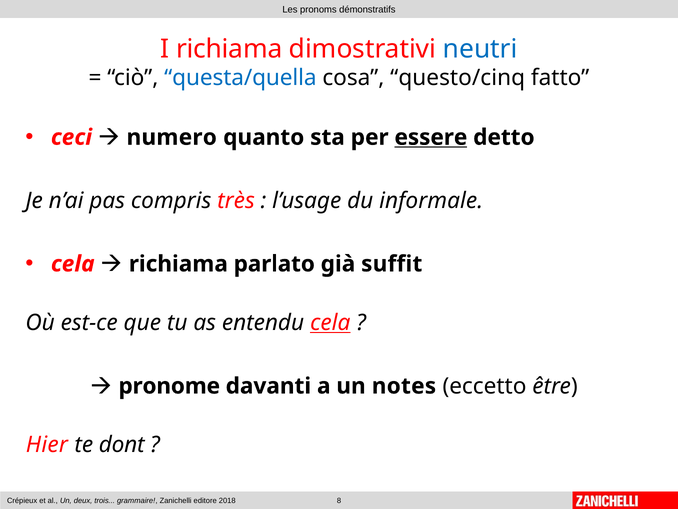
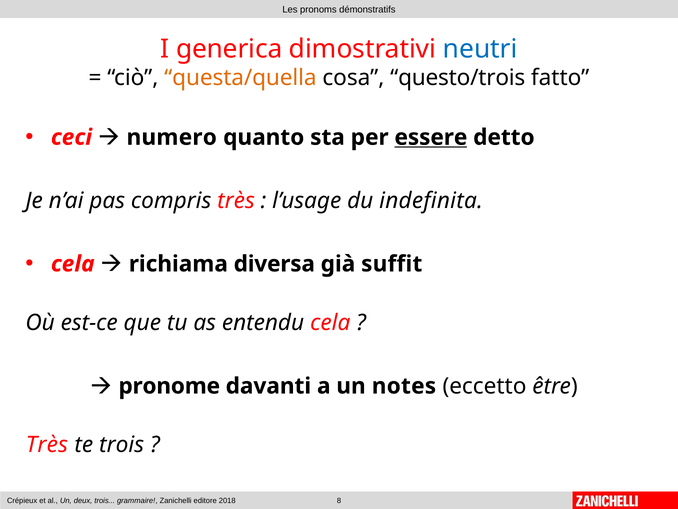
I richiama: richiama -> generica (229, 49)
questa/quella colour: blue -> orange (240, 78)
questo/cinq: questo/cinq -> questo/trois (458, 78)
informale: informale -> indefinita (431, 200)
parlato: parlato -> diversa (274, 264)
cela underline: present -> none (330, 322)
Hier: Hier -> Très (47, 444)
te dont: dont -> trois (122, 444)
